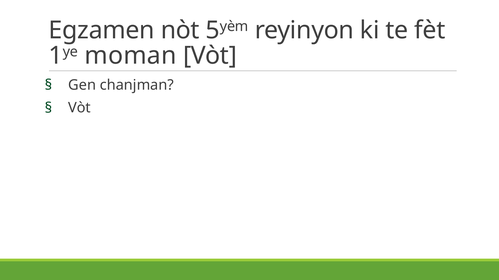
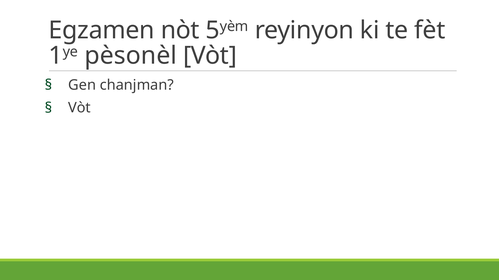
moman: moman -> pèsonèl (131, 56)
